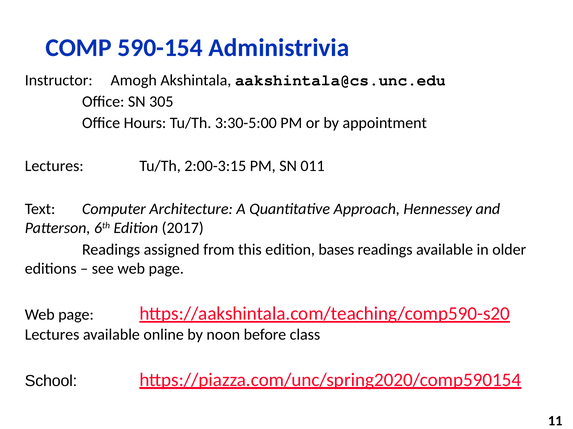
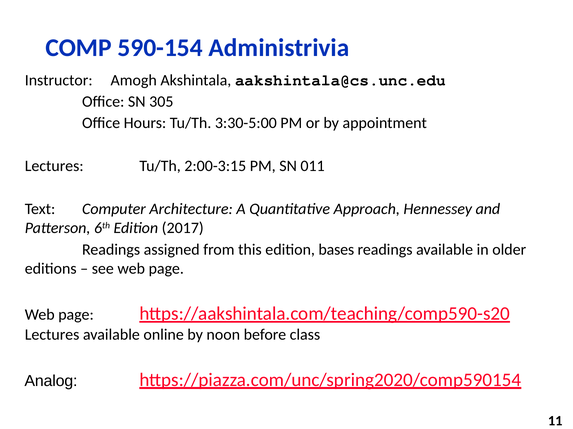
School: School -> Analog (51, 381)
